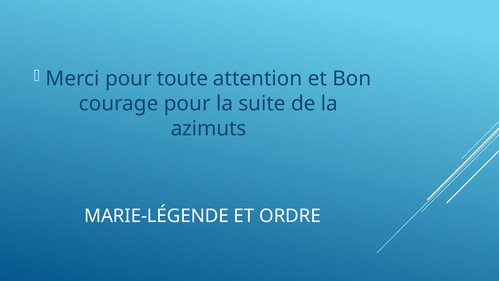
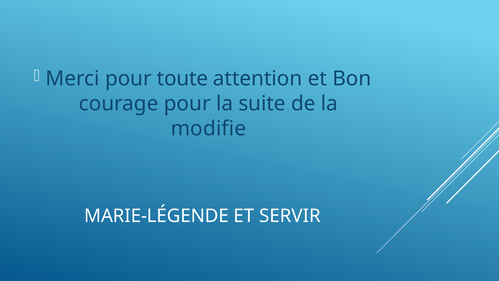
azimuts: azimuts -> modifie (208, 128)
ORDRE: ORDRE -> SERVIR (290, 216)
